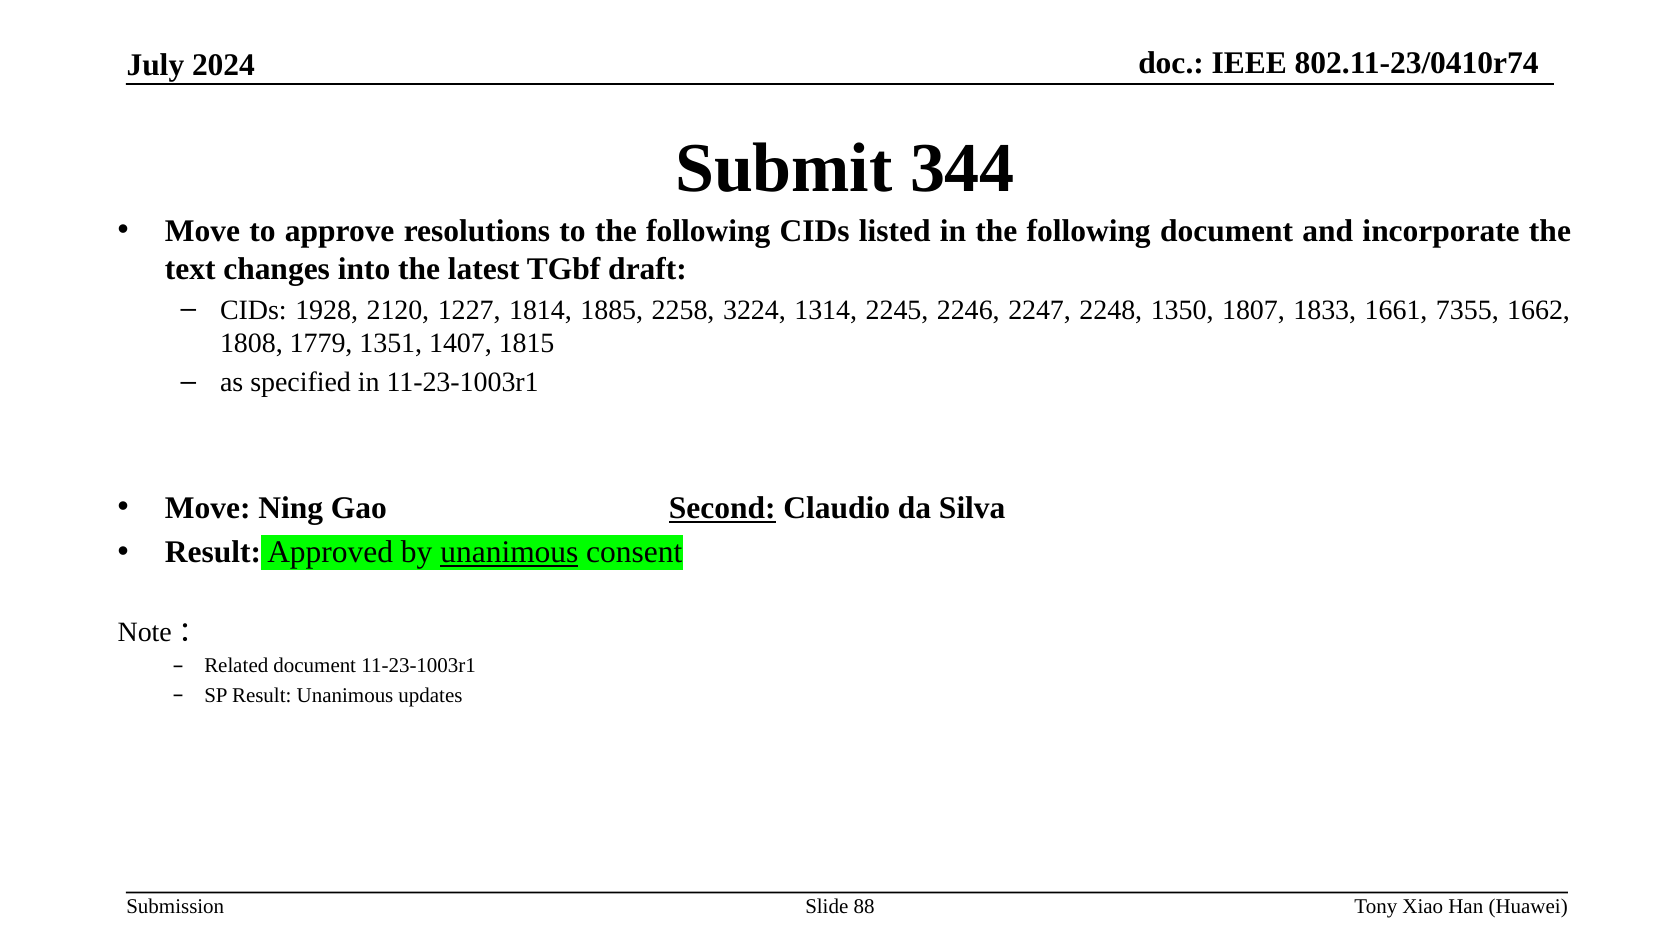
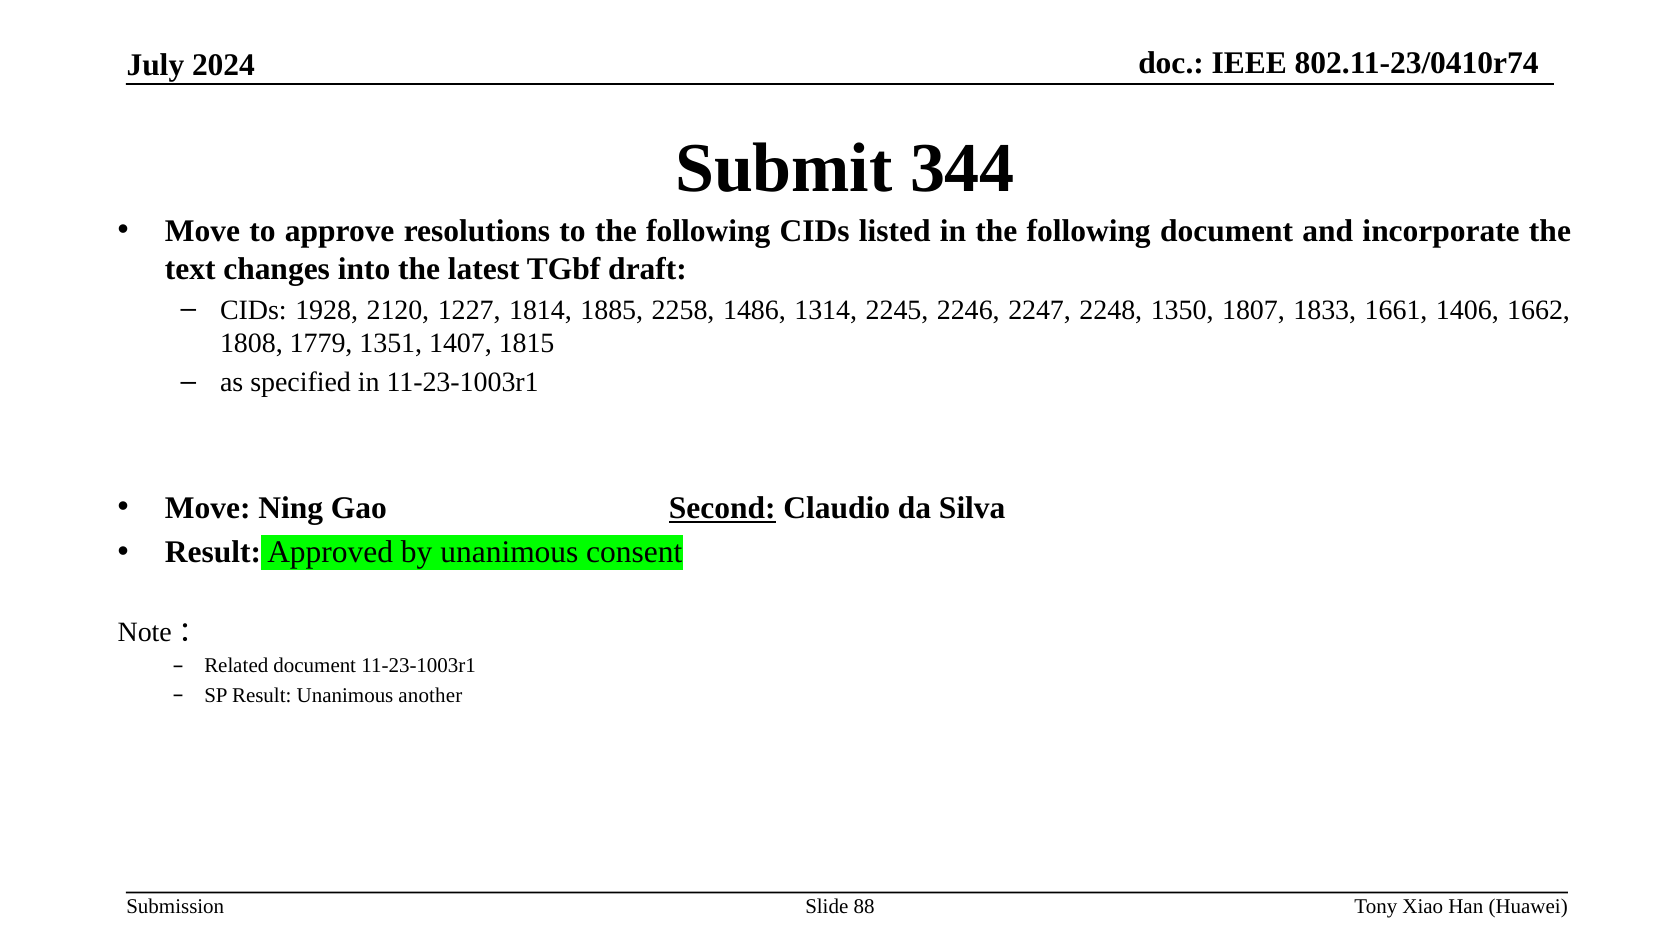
3224: 3224 -> 1486 (754, 310)
7355: 7355 -> 1406 (1467, 310)
unanimous underline: present -> none (509, 552)
updates: updates -> another (430, 695)
